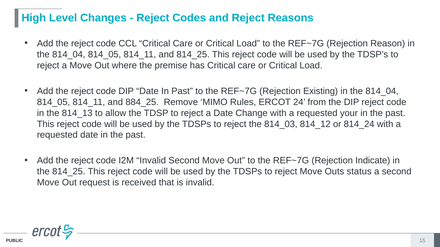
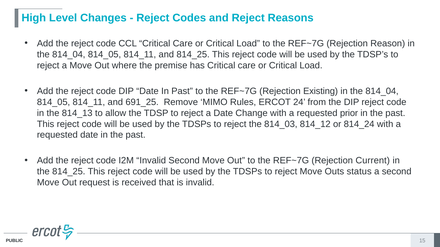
884_25: 884_25 -> 691_25 (142, 102)
your: your -> prior (349, 113)
Indicate: Indicate -> Current (373, 161)
